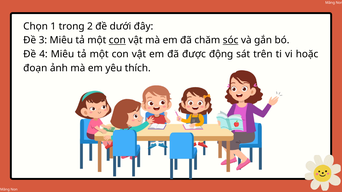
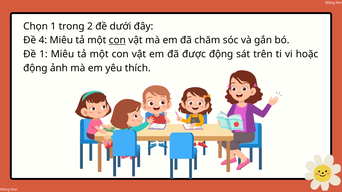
3: 3 -> 4 (43, 40)
sóc underline: present -> none (231, 40)
Đề 4: 4 -> 1 (43, 54)
đoạn: đoạn -> động (35, 68)
